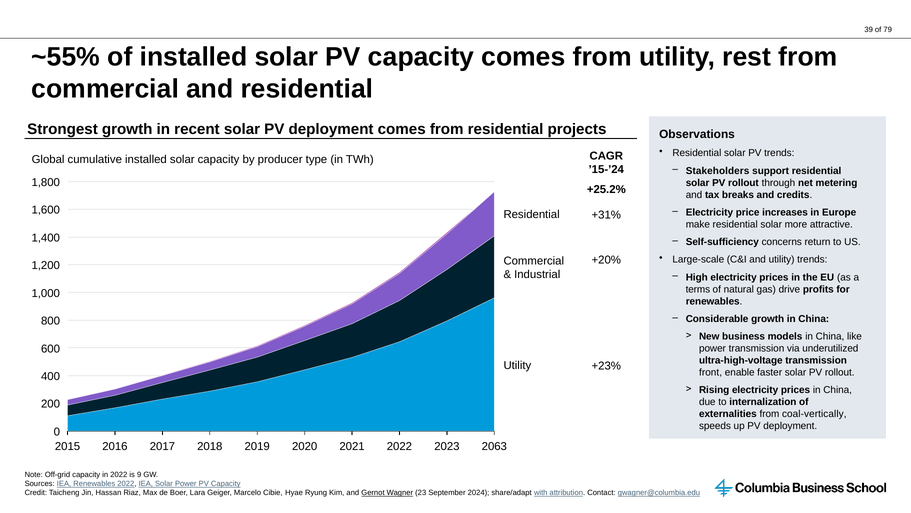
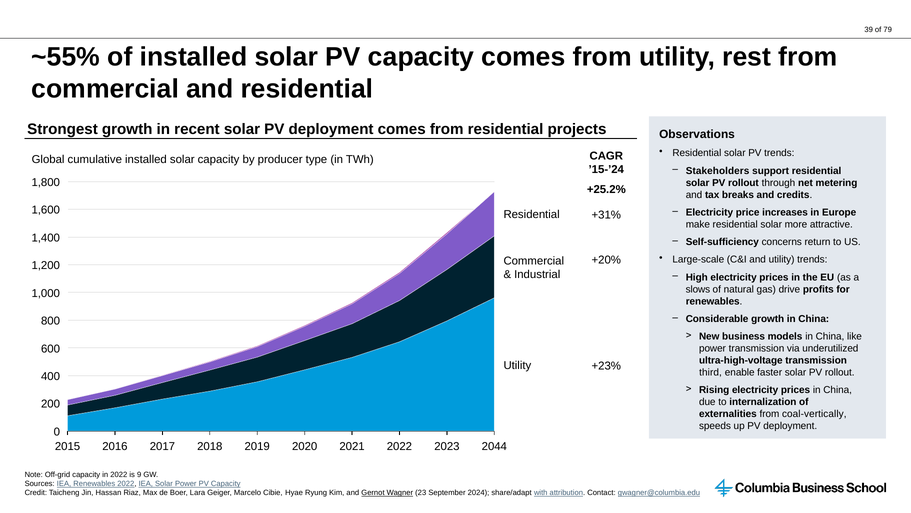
terms: terms -> slows (698, 289)
front: front -> third (711, 372)
2063: 2063 -> 2044 (494, 446)
